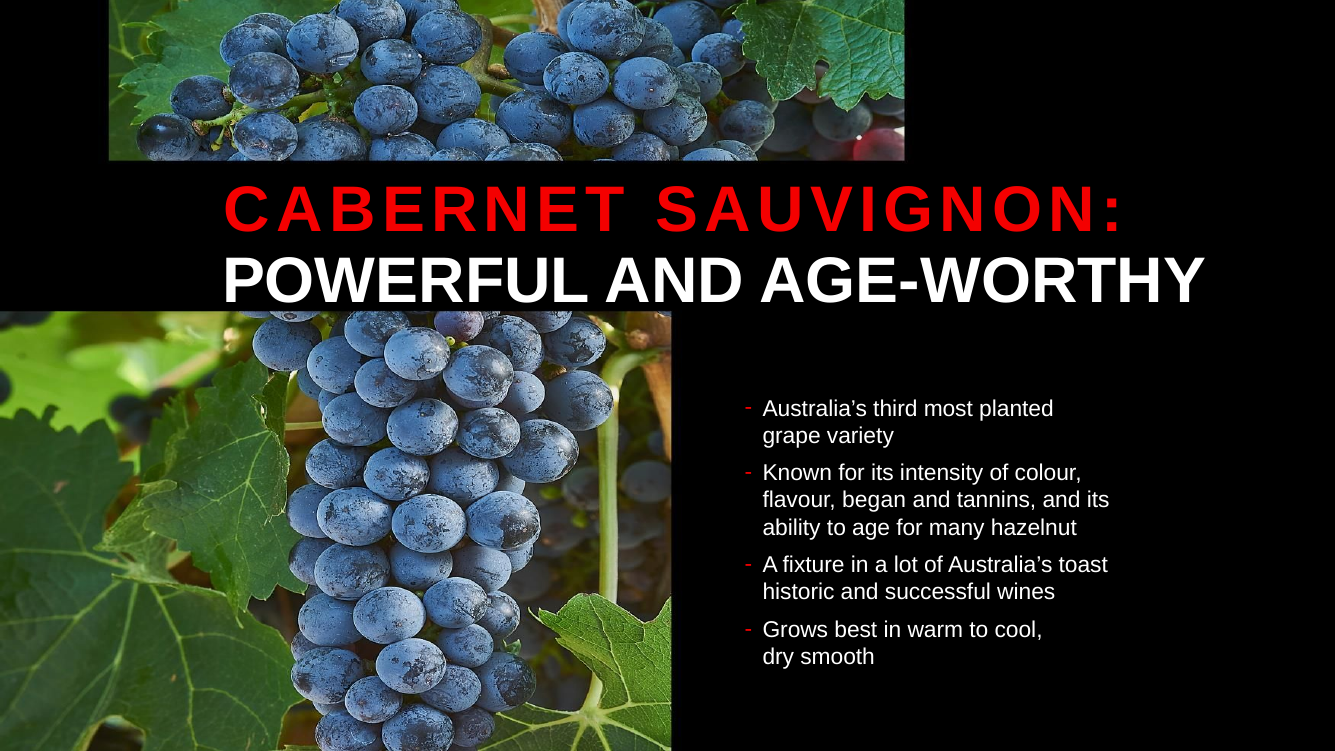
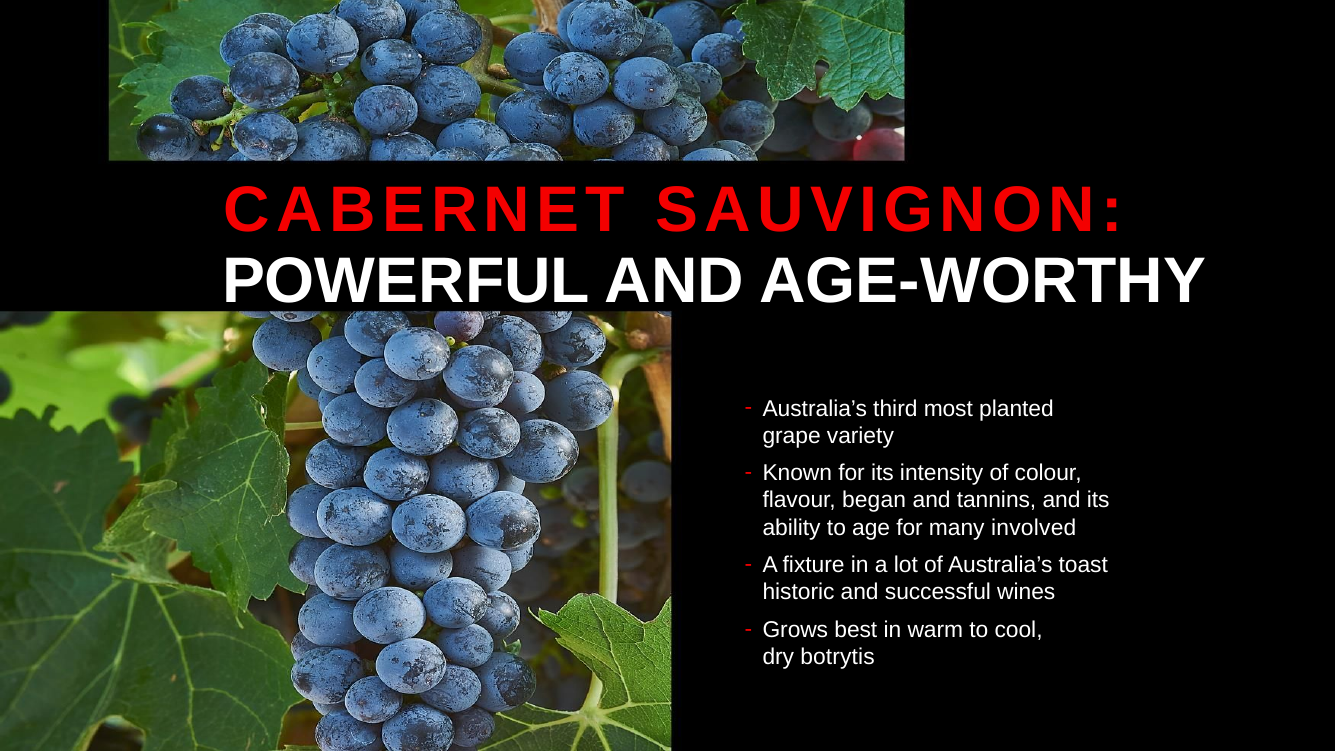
hazelnut: hazelnut -> involved (1034, 528)
smooth: smooth -> botrytis (838, 657)
